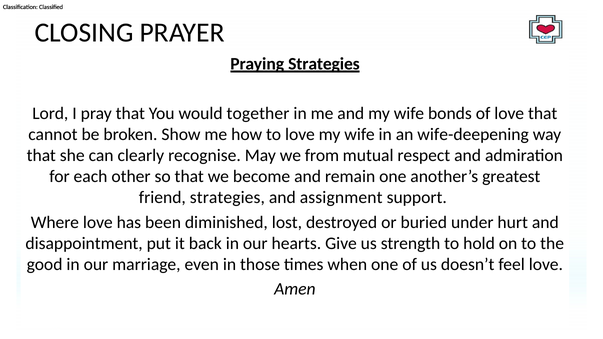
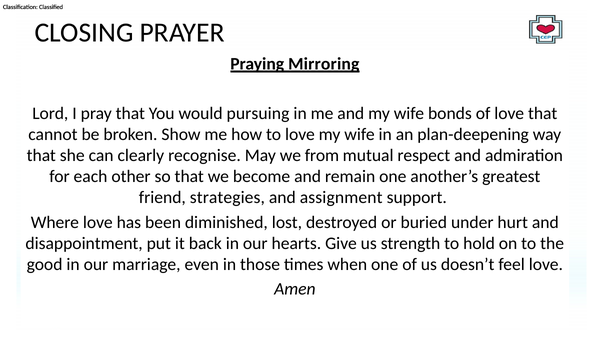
Praying Strategies: Strategies -> Mirroring (324, 64)
together: together -> pursuing (258, 113)
wife-deepening: wife-deepening -> plan-deepening (473, 134)
